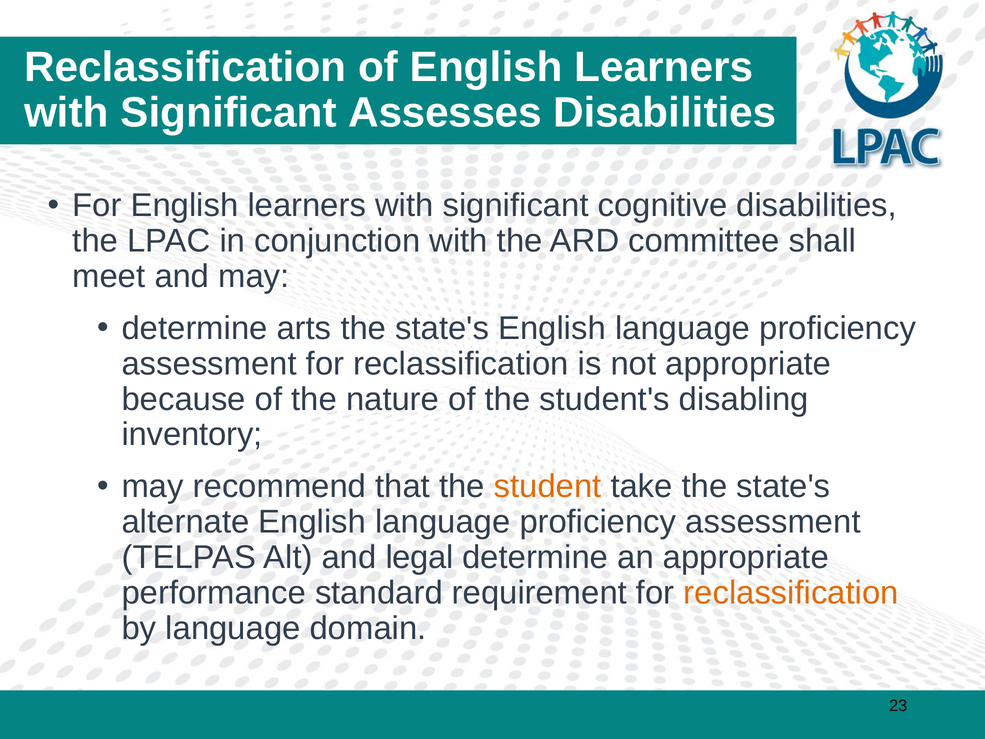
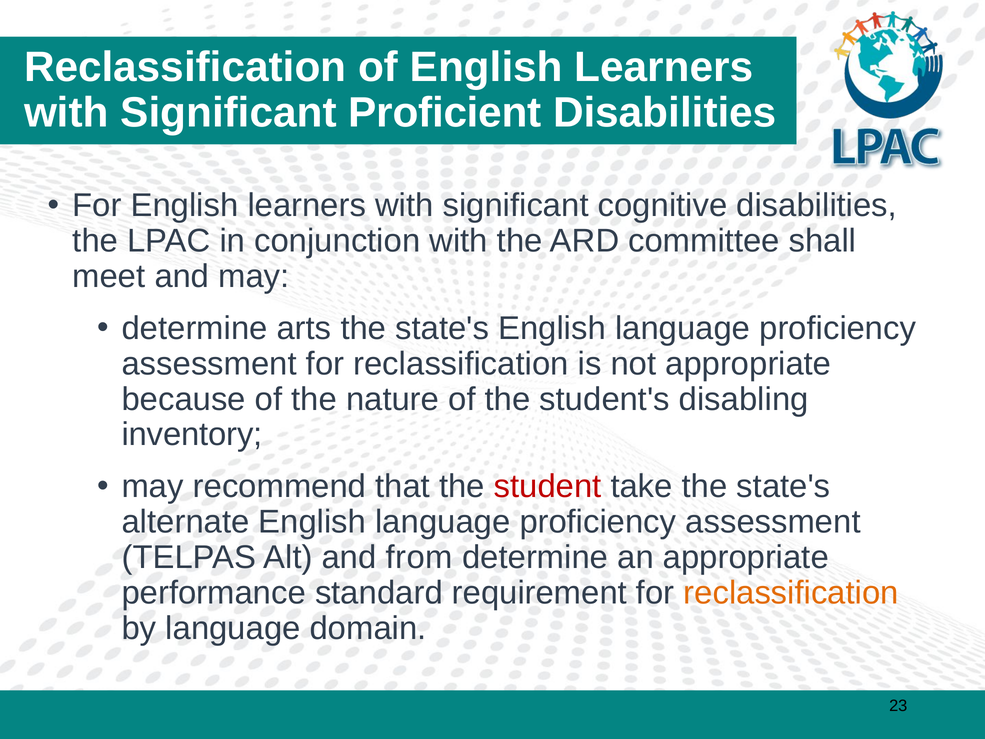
Assesses: Assesses -> Proficient (445, 113)
student colour: orange -> red (548, 486)
legal: legal -> from (419, 557)
